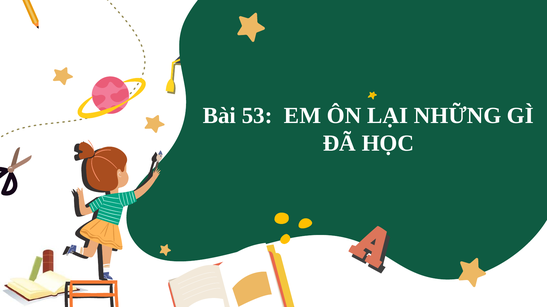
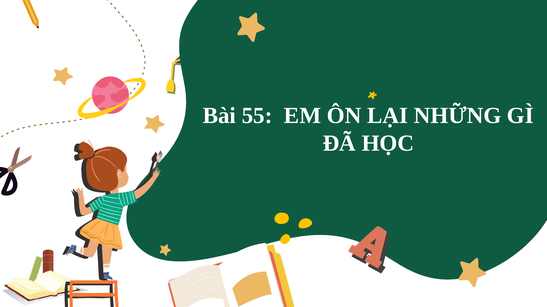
53: 53 -> 55 (257, 116)
